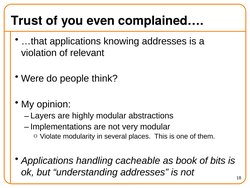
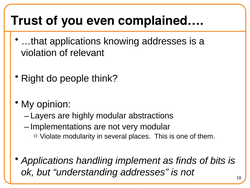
Were: Were -> Right (32, 78)
cacheable: cacheable -> implement (138, 160)
book: book -> finds (186, 160)
